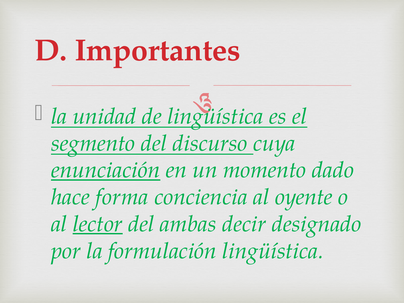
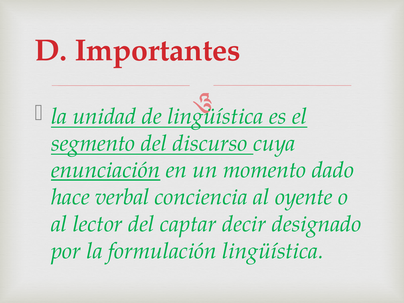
forma: forma -> verbal (122, 197)
lector underline: present -> none (98, 224)
ambas: ambas -> captar (188, 224)
